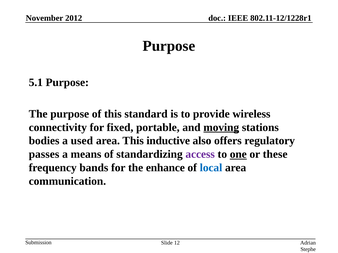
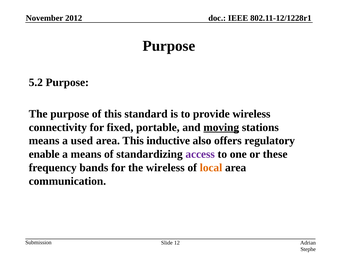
5.1: 5.1 -> 5.2 (36, 82)
bodies: bodies -> means (44, 141)
passes: passes -> enable (44, 155)
one underline: present -> none (238, 155)
the enhance: enhance -> wireless (165, 168)
local colour: blue -> orange (211, 168)
